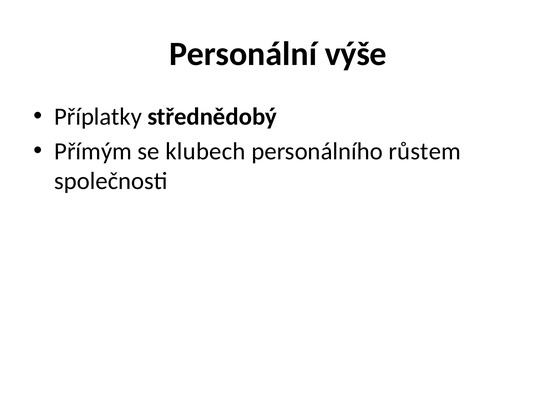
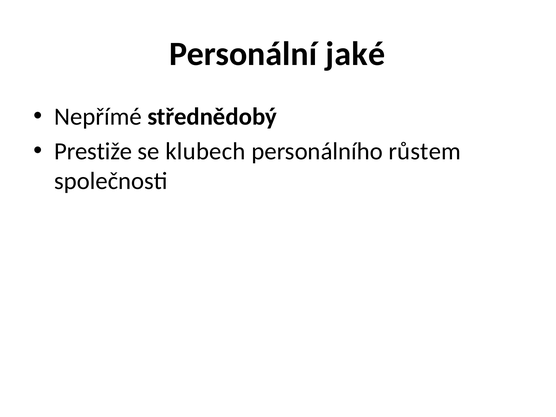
výše: výše -> jaké (355, 54)
Příplatky: Příplatky -> Nepřímé (98, 117)
Přímým: Přímým -> Prestiže (93, 151)
